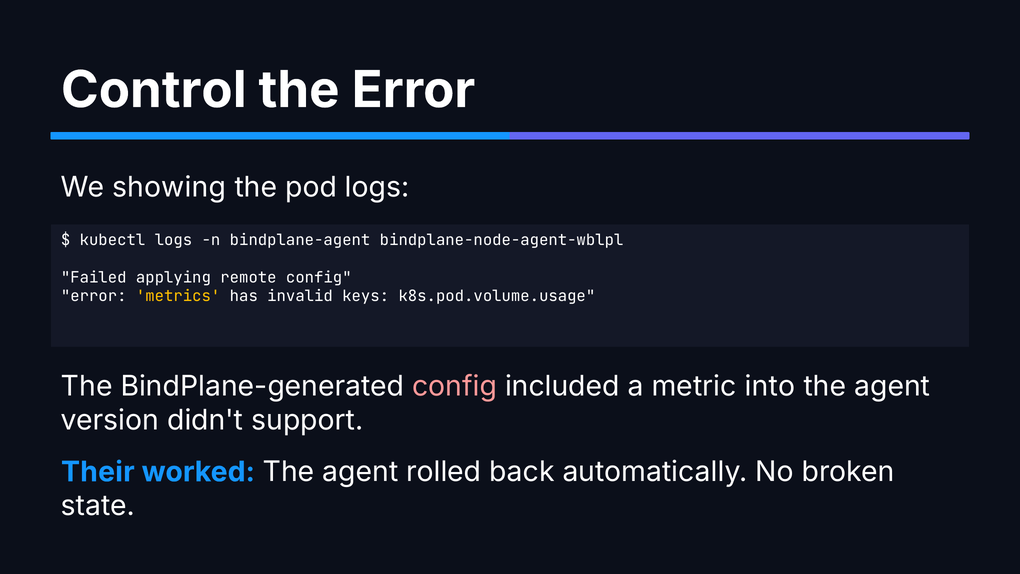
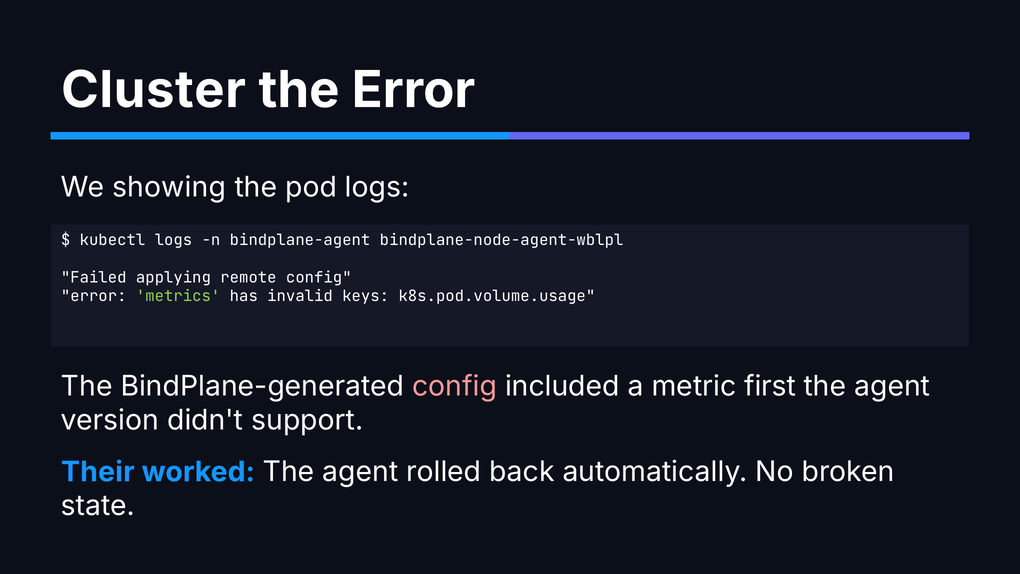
Control: Control -> Cluster (153, 90)
metrics colour: yellow -> light green (178, 296)
into: into -> first (770, 386)
